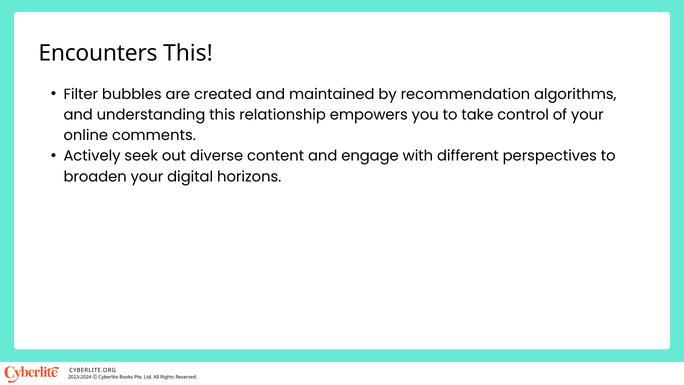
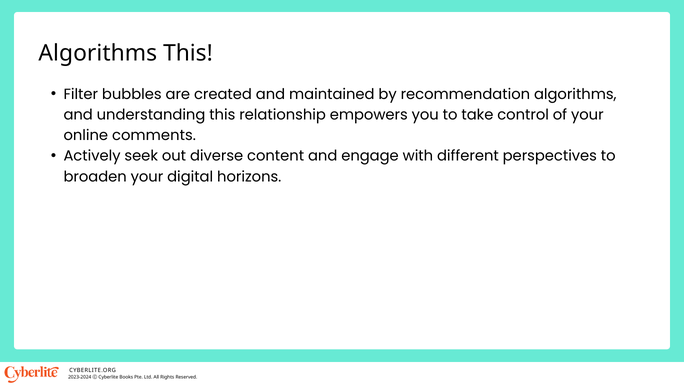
Encounters: Encounters -> Algorithms (98, 53)
